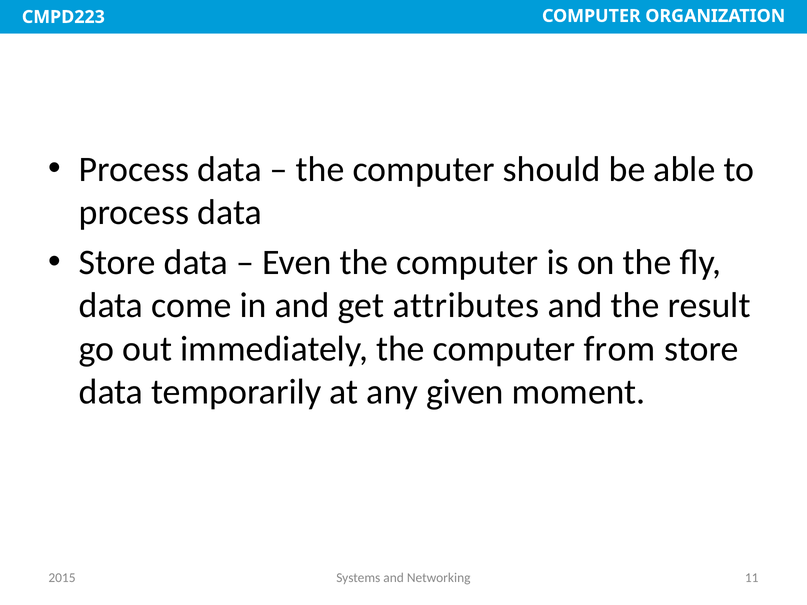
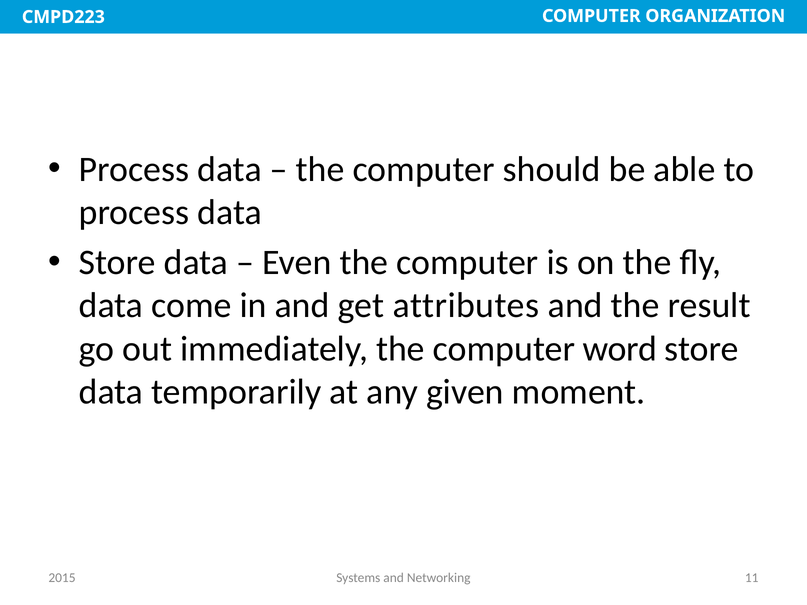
from: from -> word (620, 349)
